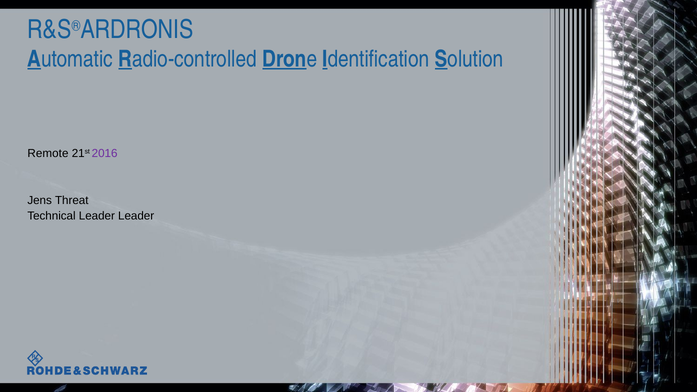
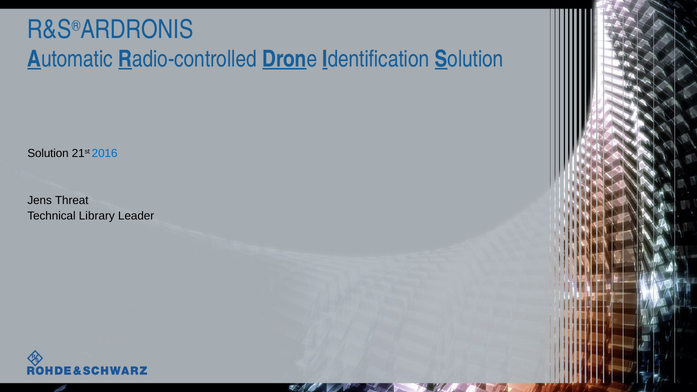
Remote: Remote -> Solution (48, 154)
2016 colour: purple -> blue (105, 154)
Technical Leader: Leader -> Library (97, 216)
